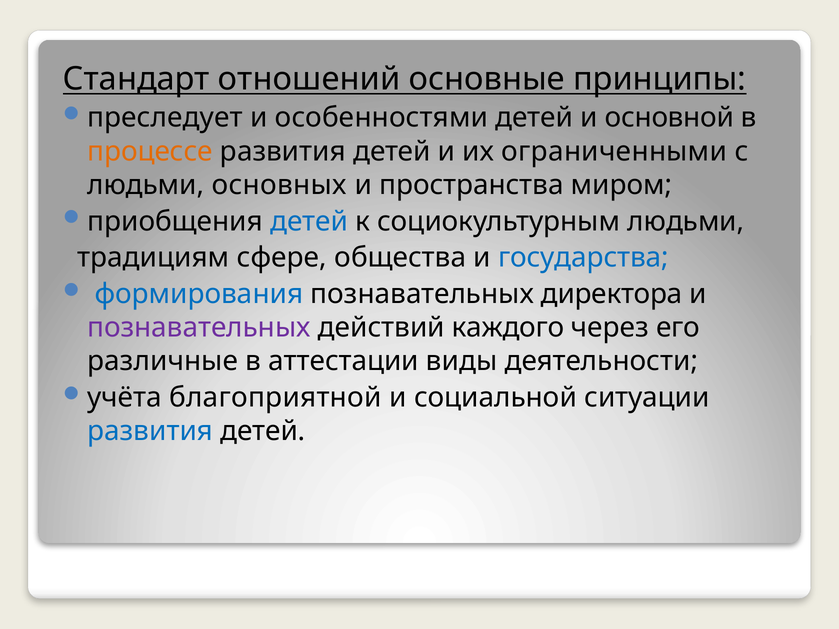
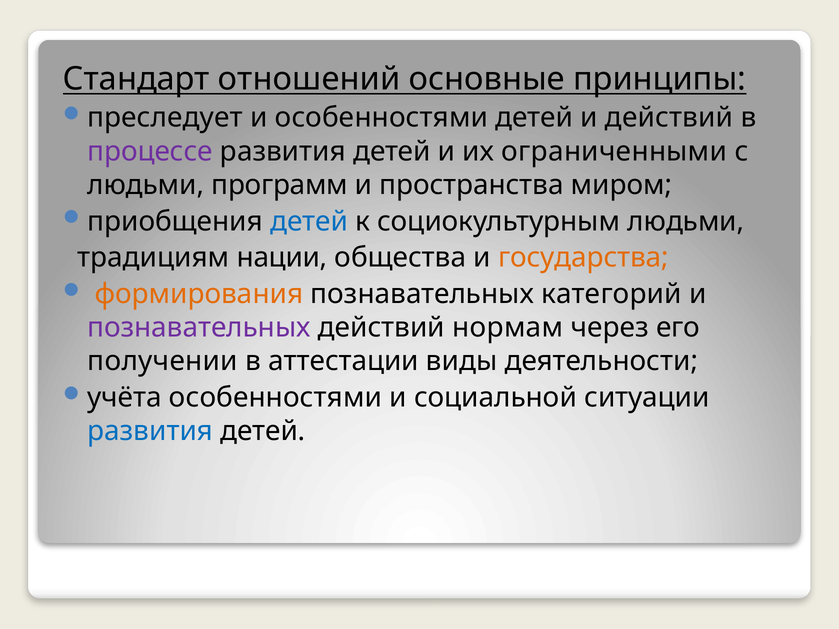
и основной: основной -> действий (669, 118)
процессе colour: orange -> purple (150, 151)
основных: основных -> программ (280, 185)
сфере: сфере -> нации (282, 258)
государства colour: blue -> orange (583, 258)
формирования colour: blue -> orange (199, 294)
директора: директора -> категорий (611, 294)
каждого: каждого -> нормам (508, 328)
различные: различные -> получении (163, 361)
учёта благоприятной: благоприятной -> особенностями (275, 398)
